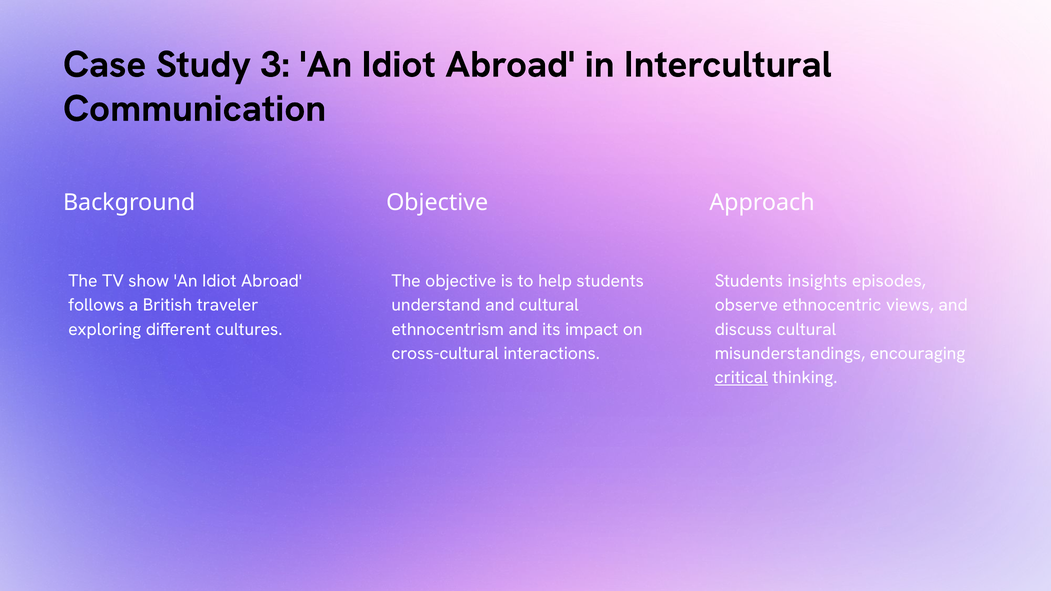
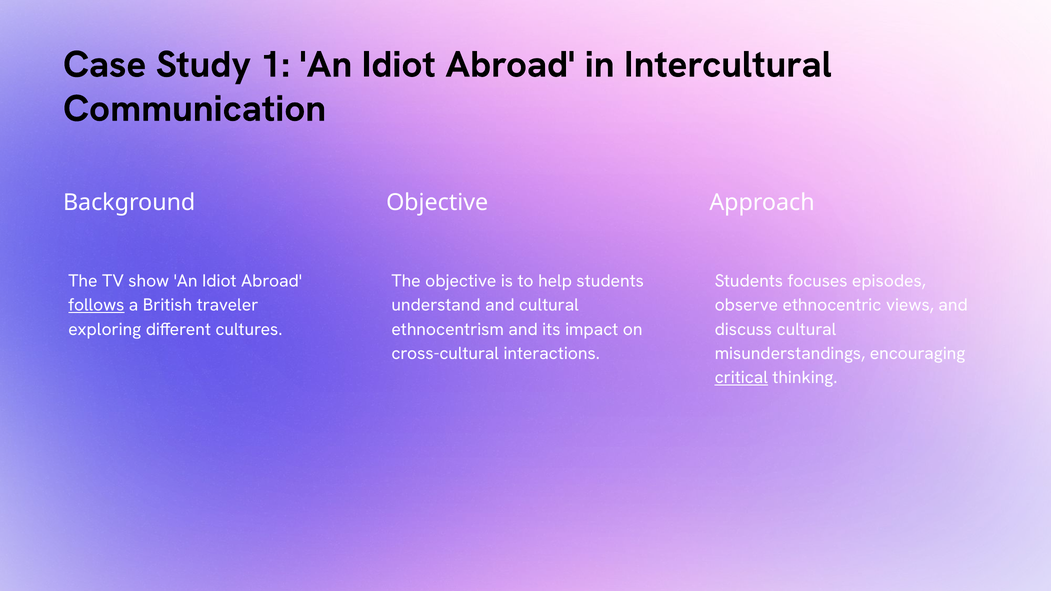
3: 3 -> 1 (275, 65)
insights: insights -> focuses (818, 281)
follows underline: none -> present (96, 305)
